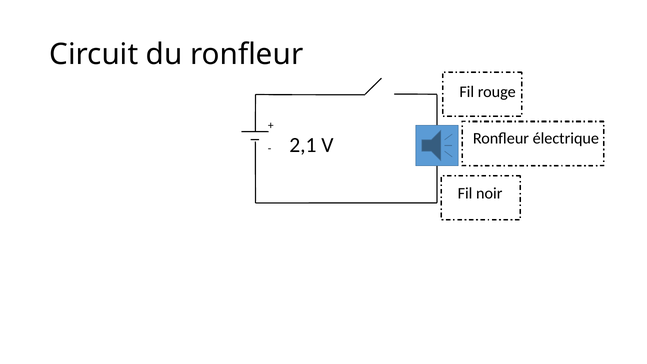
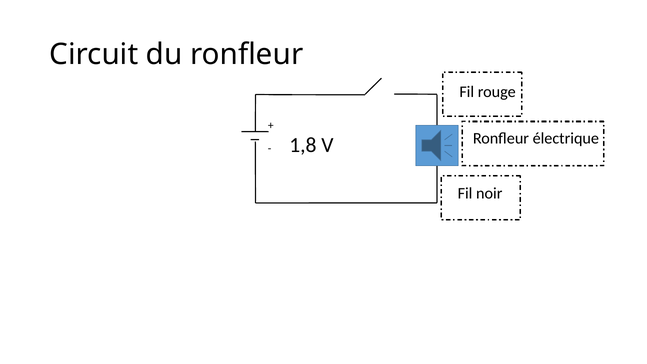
2,1: 2,1 -> 1,8 (303, 145)
